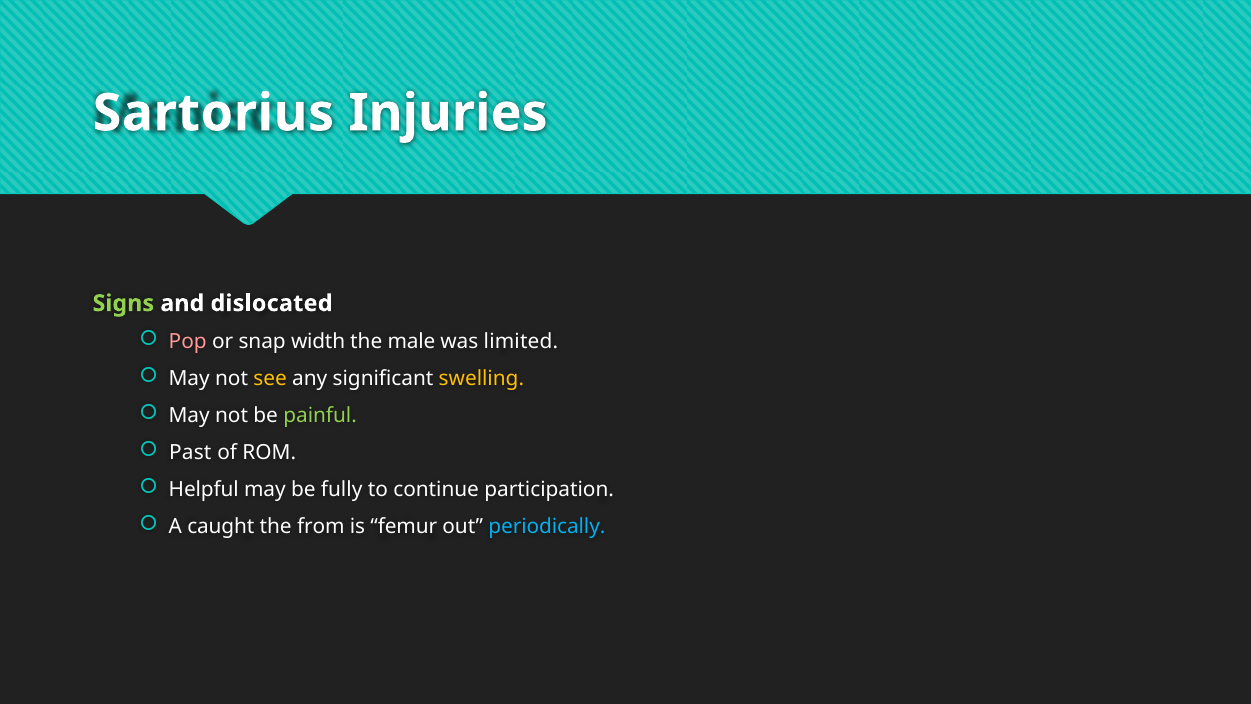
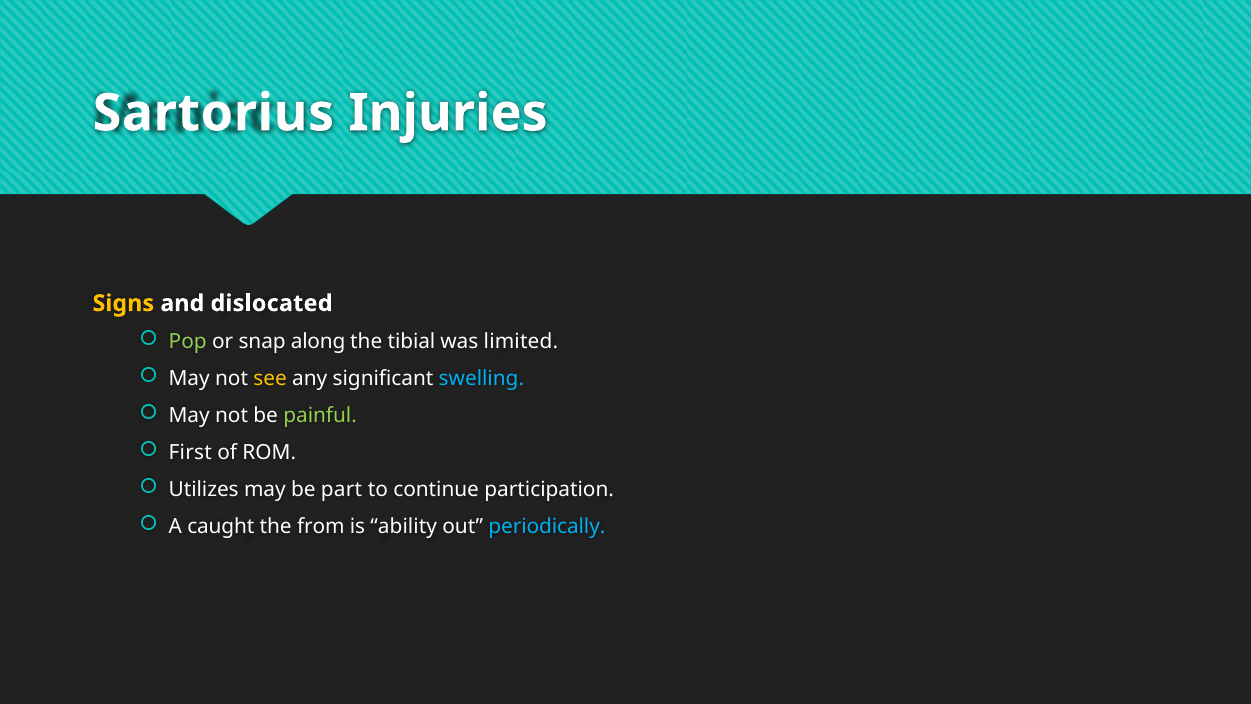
Signs colour: light green -> yellow (123, 303)
Pop colour: pink -> light green (188, 342)
width: width -> along (318, 342)
male: male -> tibial (411, 342)
swelling colour: yellow -> light blue (481, 379)
Past: Past -> First (190, 453)
Helpful: Helpful -> Utilizes (204, 490)
fully: fully -> part (342, 490)
femur: femur -> ability (404, 527)
